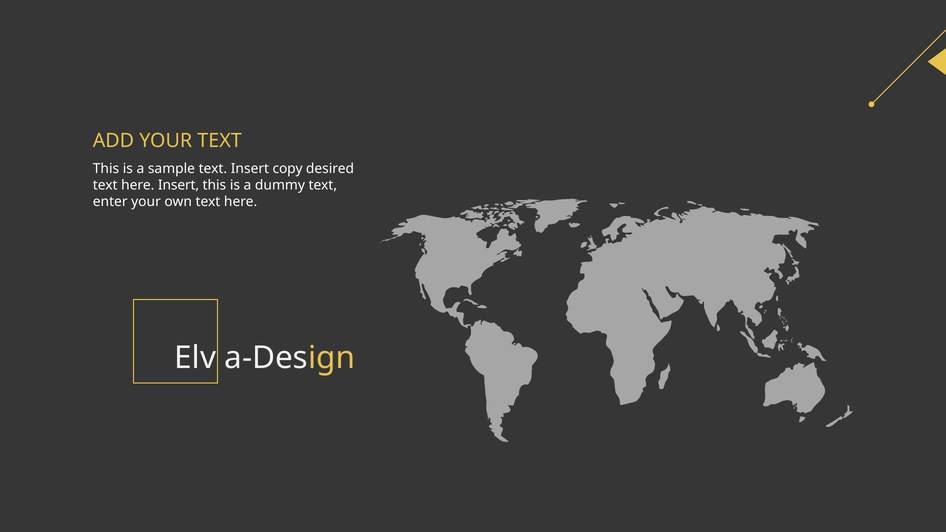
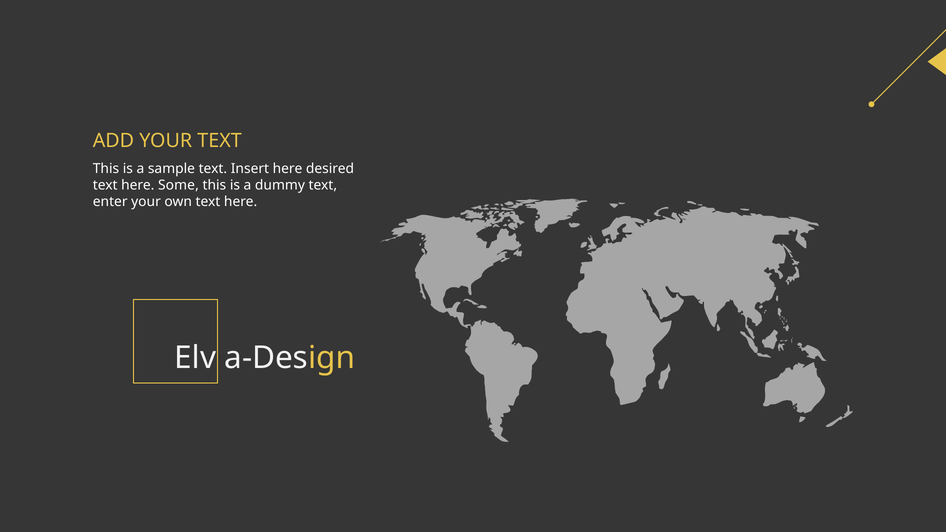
Insert copy: copy -> here (288, 169)
here Insert: Insert -> Some (178, 185)
